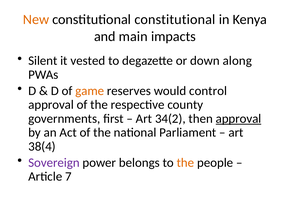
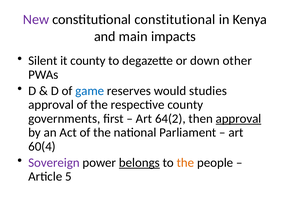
New colour: orange -> purple (36, 20)
it vested: vested -> county (88, 61)
along: along -> other (237, 61)
game colour: orange -> blue (90, 91)
control: control -> studies (208, 91)
34(2: 34(2 -> 64(2 (170, 119)
38(4: 38(4 -> 60(4 (42, 147)
belongs underline: none -> present (139, 163)
7: 7 -> 5 (68, 177)
